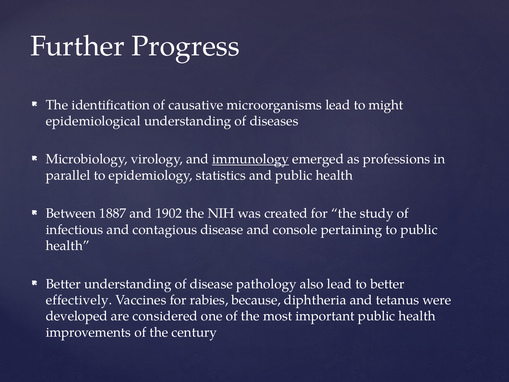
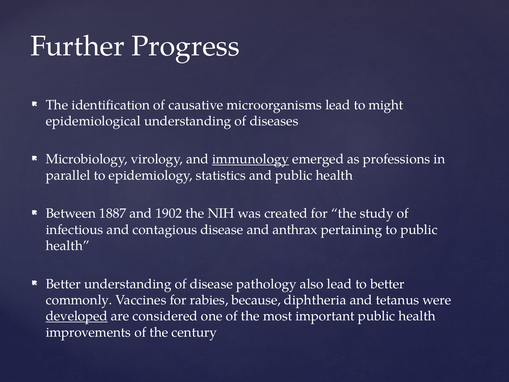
console: console -> anthrax (295, 229)
effectively: effectively -> commonly (79, 300)
developed underline: none -> present (77, 316)
